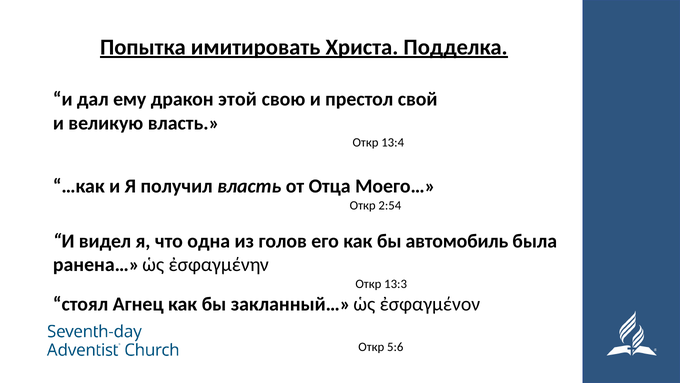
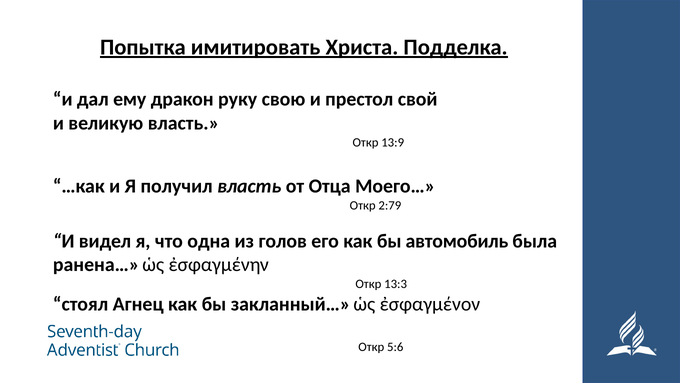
этой: этой -> руку (238, 99)
13:4: 13:4 -> 13:9 (393, 142)
2:54: 2:54 -> 2:79 (390, 205)
